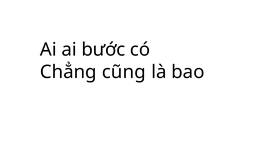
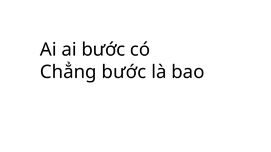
Chẳng cũng: cũng -> bước (124, 72)
